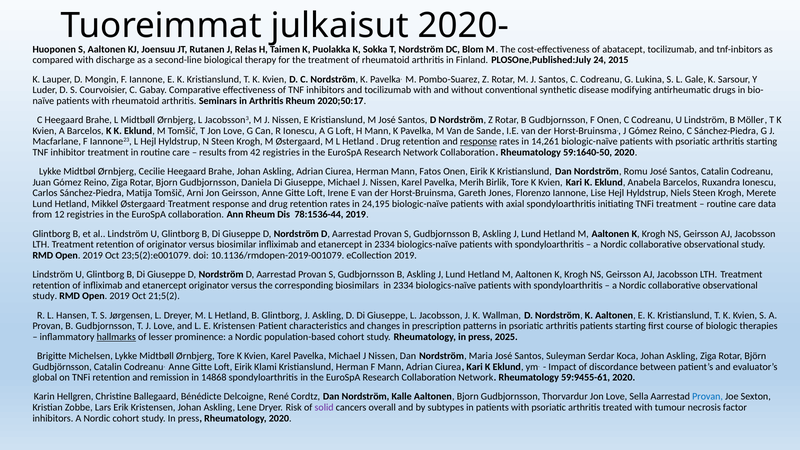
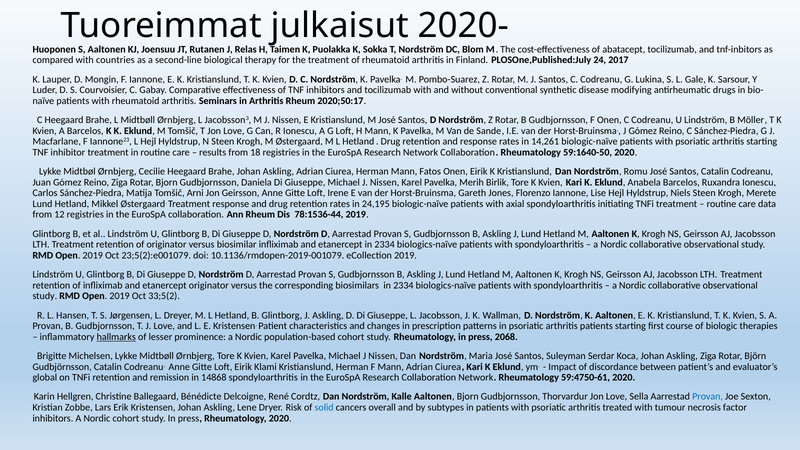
discharge: discharge -> countries (115, 60)
2015: 2015 -> 2017 (618, 60)
response underline: present -> none (478, 142)
42: 42 -> 18 (255, 152)
21;5(2: 21;5(2 -> 33;5(2 (164, 296)
2025: 2025 -> 2068 (506, 337)
59:9455-61: 59:9455-61 -> 59:4750-61 (586, 378)
solid colour: purple -> blue (324, 407)
